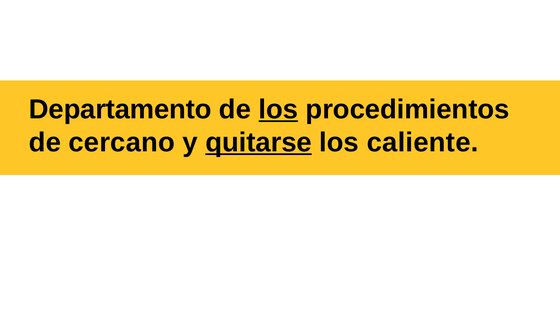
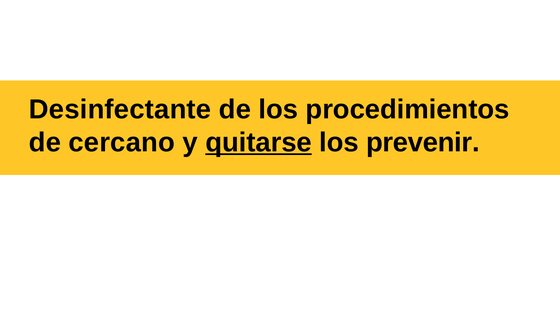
Departamento: Departamento -> Desinfectante (120, 109)
los underline: present -> none (278, 109)
caliente: caliente -> prevenir (423, 142)
